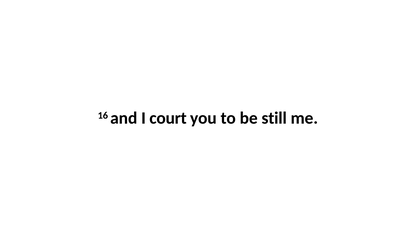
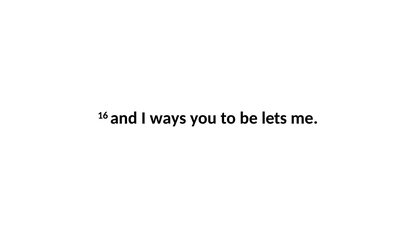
court: court -> ways (168, 118)
still: still -> lets (274, 118)
